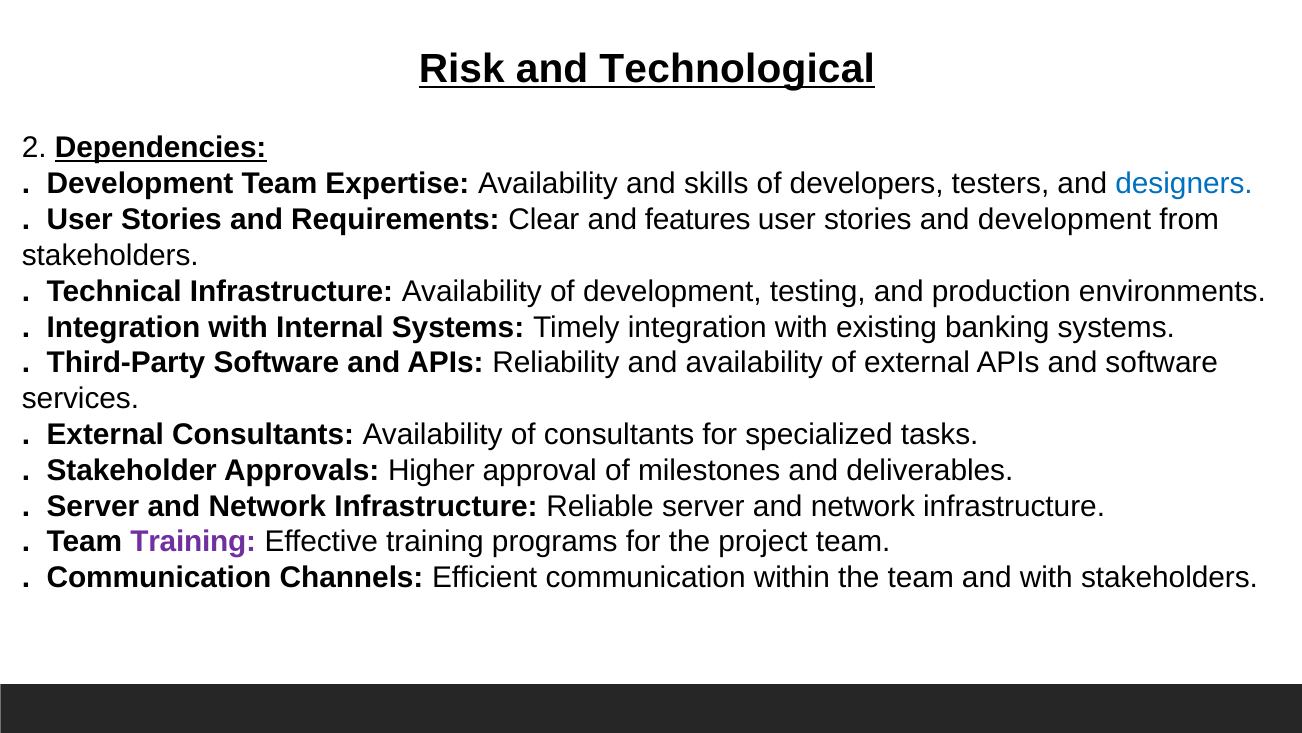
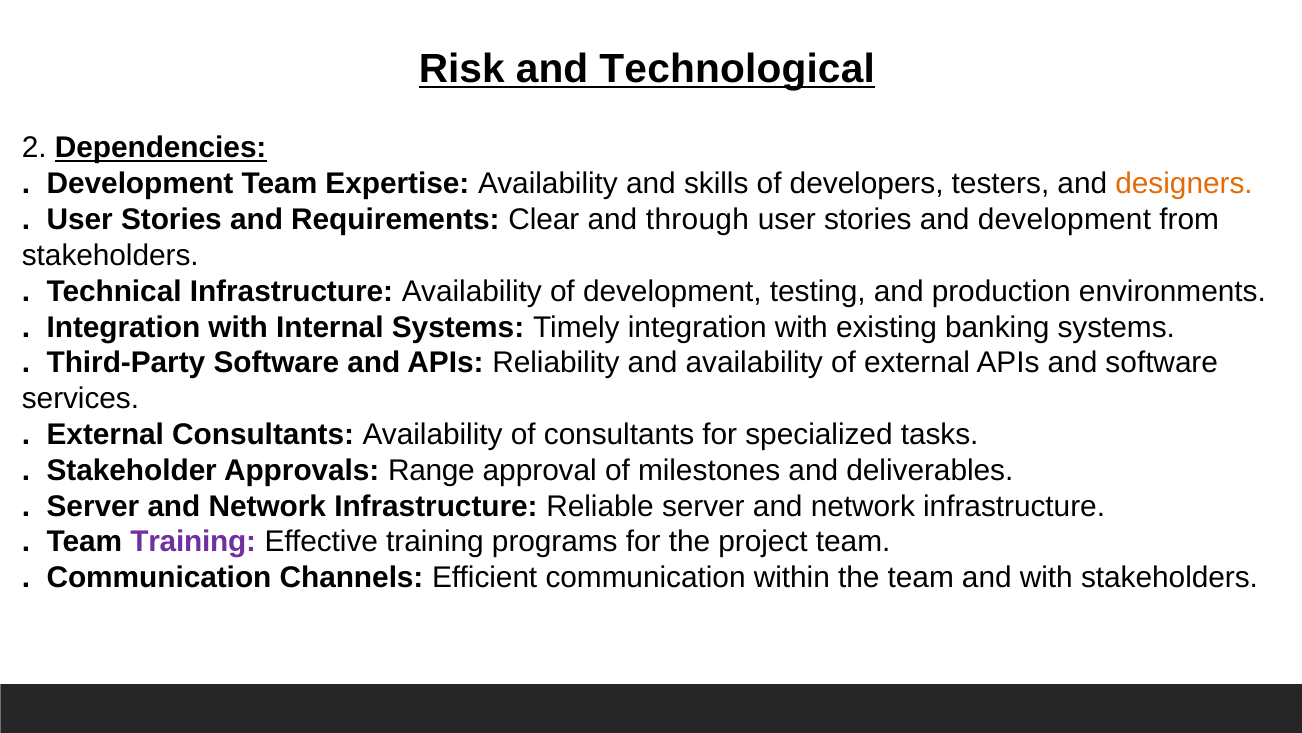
designers colour: blue -> orange (1184, 184)
features: features -> through (697, 220)
Higher: Higher -> Range (431, 470)
